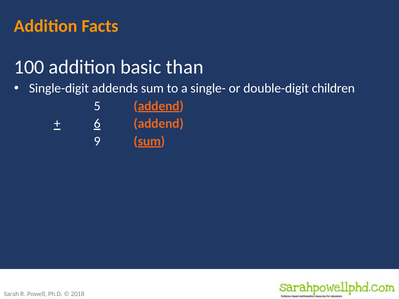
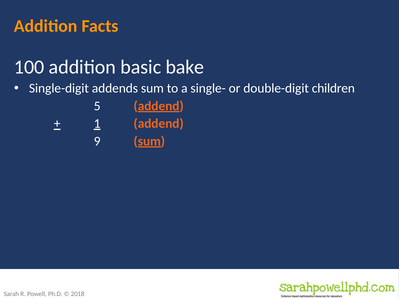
than: than -> bake (185, 67)
6: 6 -> 1 (97, 124)
